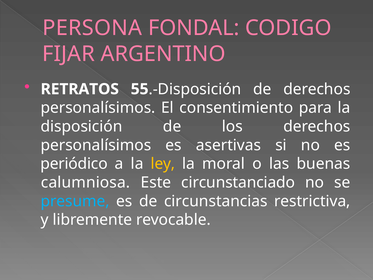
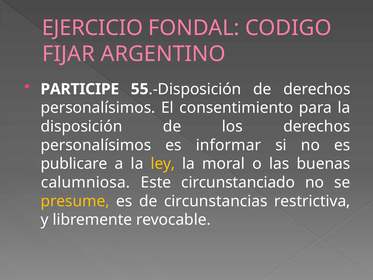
PERSONA: PERSONA -> EJERCICIO (92, 28)
RETRATOS: RETRATOS -> PARTICIPE (80, 89)
asertivas: asertivas -> informar (228, 145)
periódico: periódico -> publicare (74, 164)
presume colour: light blue -> yellow (75, 201)
